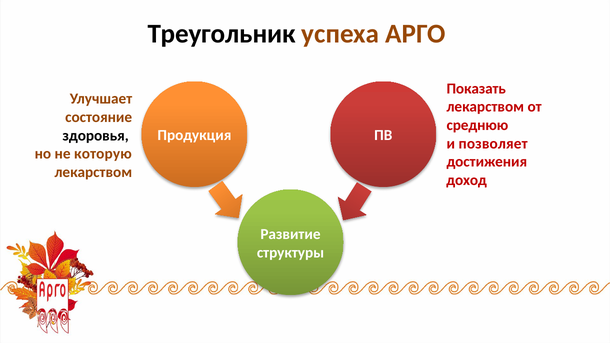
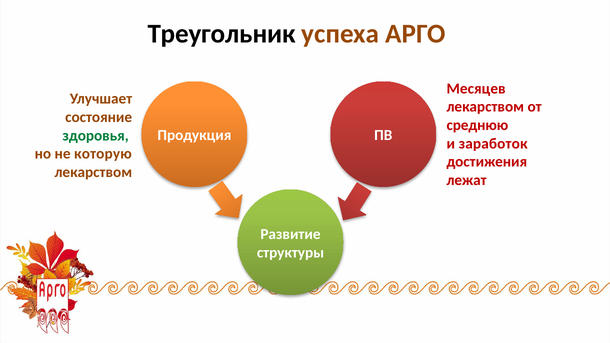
Показать: Показать -> Месяцев (476, 89)
здоровья colour: black -> green (96, 136)
позволяет: позволяет -> заработок (493, 144)
доход: доход -> лежат (467, 180)
